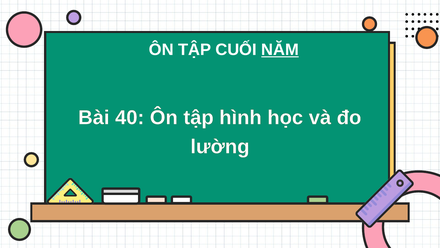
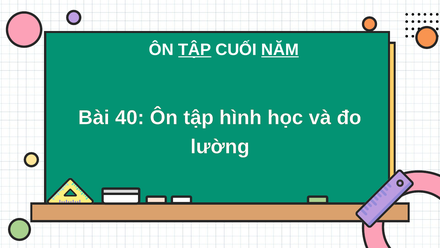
TẬP underline: none -> present (195, 50)
